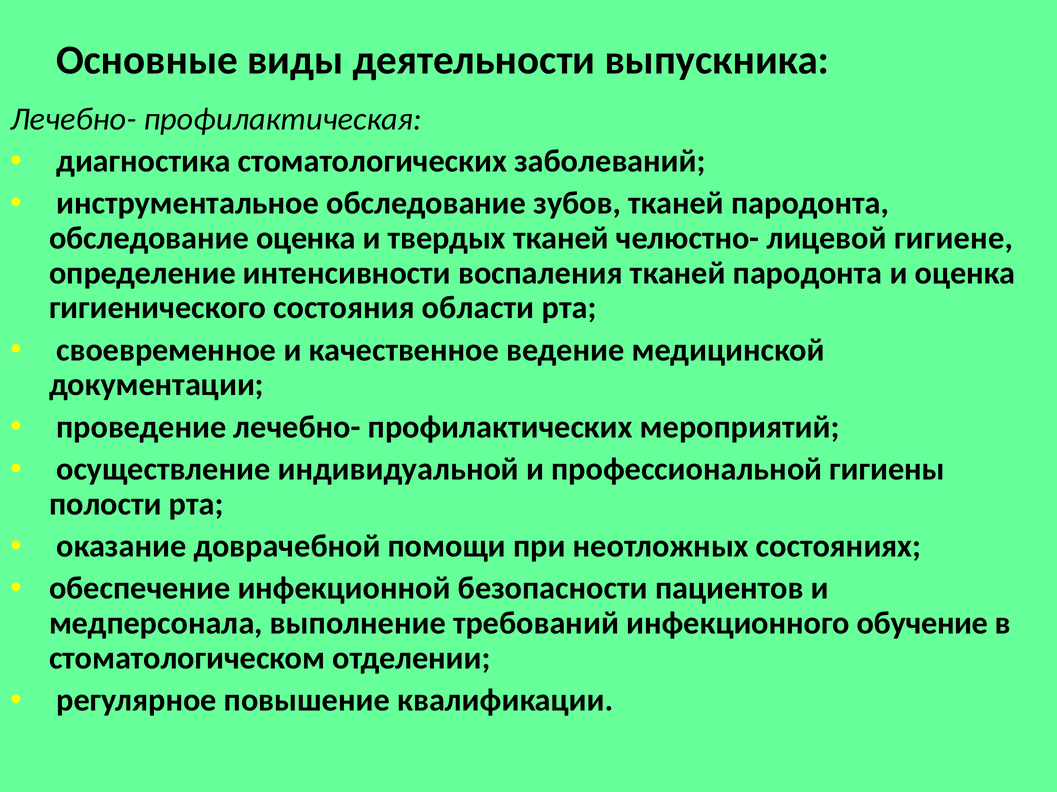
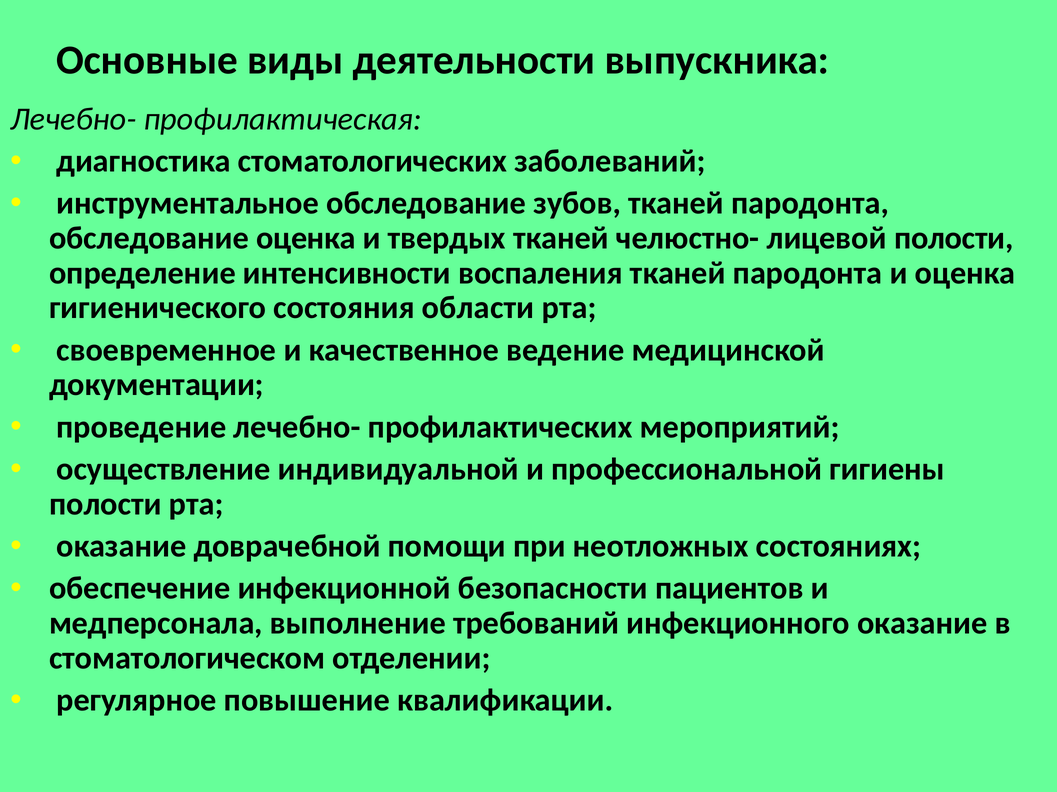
лицевой гигиене: гигиене -> полости (954, 238)
инфекционного обучение: обучение -> оказание (922, 624)
